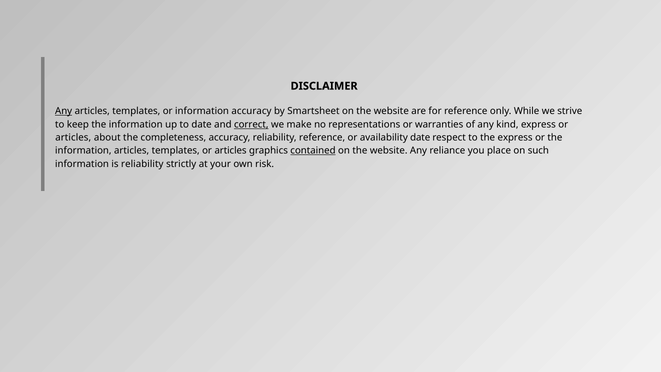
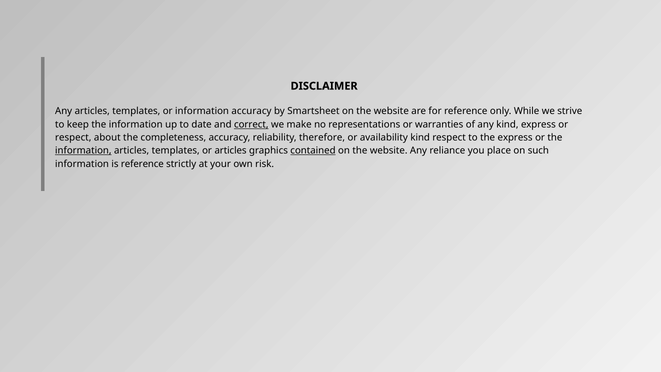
Any underline: present -> none (64, 111)
articles: articles -> respect (73, 138)
reliability reference: reference -> therefore (322, 138)
availability date: date -> kind (420, 138)
information underline: none -> present (83, 151)
is reliability: reliability -> reference (142, 164)
